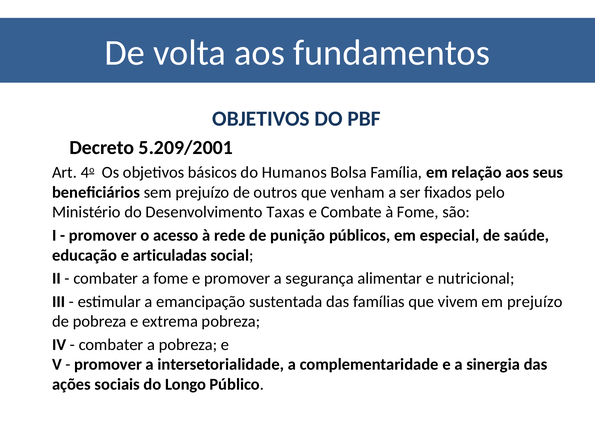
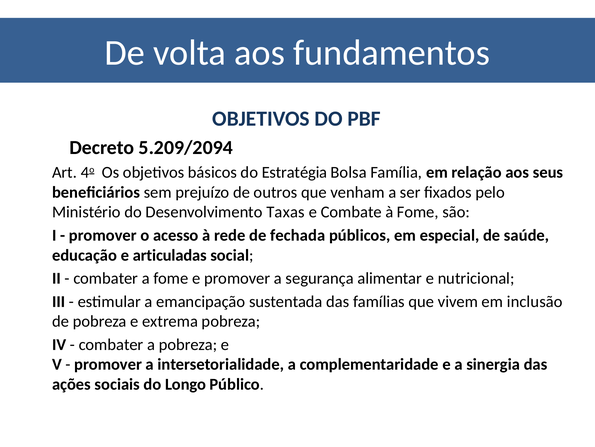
5.209/2001: 5.209/2001 -> 5.209/2094 (186, 147)
Humanos: Humanos -> Estratégia (294, 172)
punição: punição -> fechada (298, 235)
em prejuízo: prejuízo -> inclusão (535, 301)
